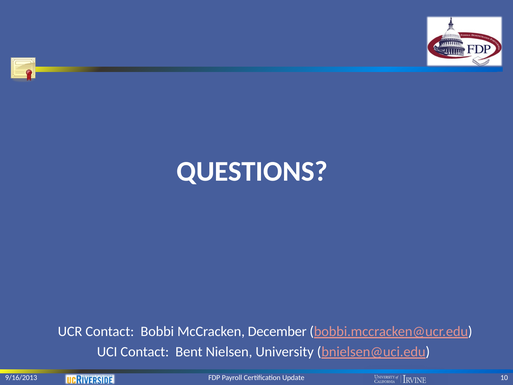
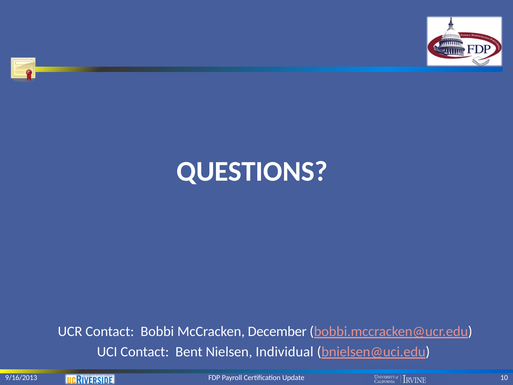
University: University -> Individual (285, 352)
